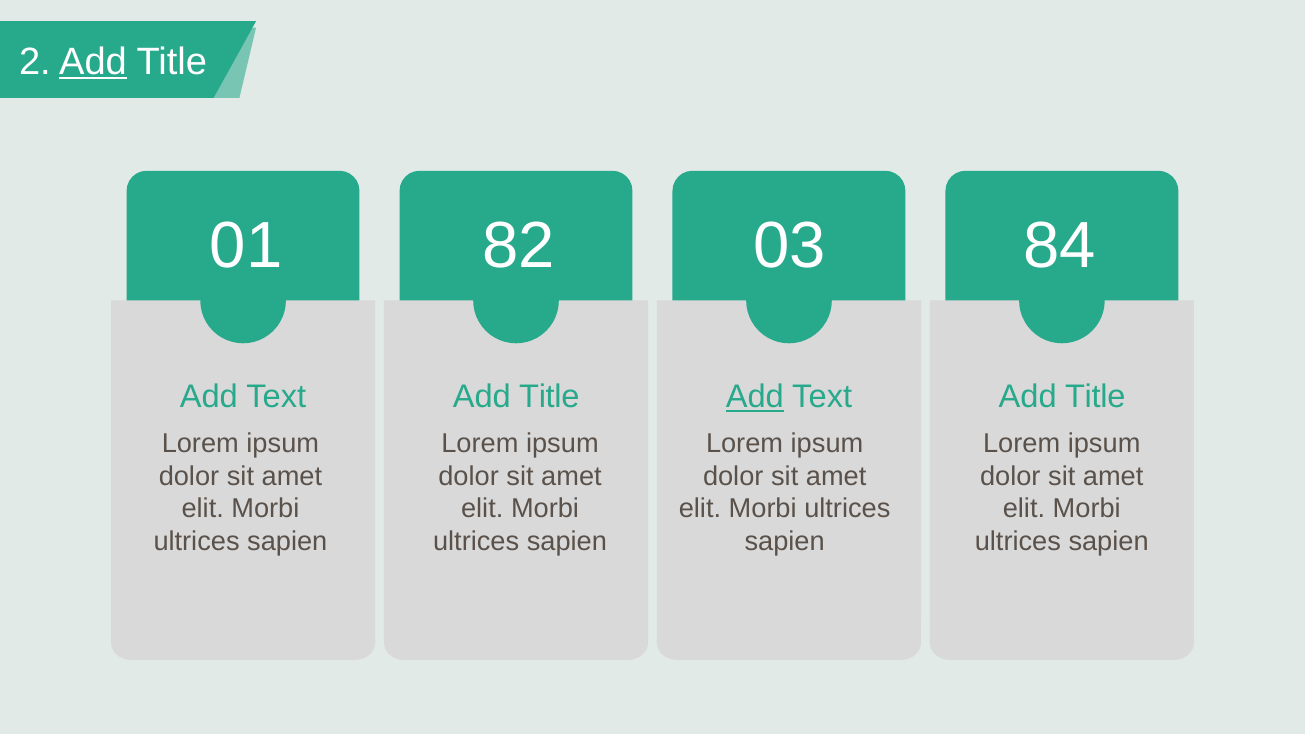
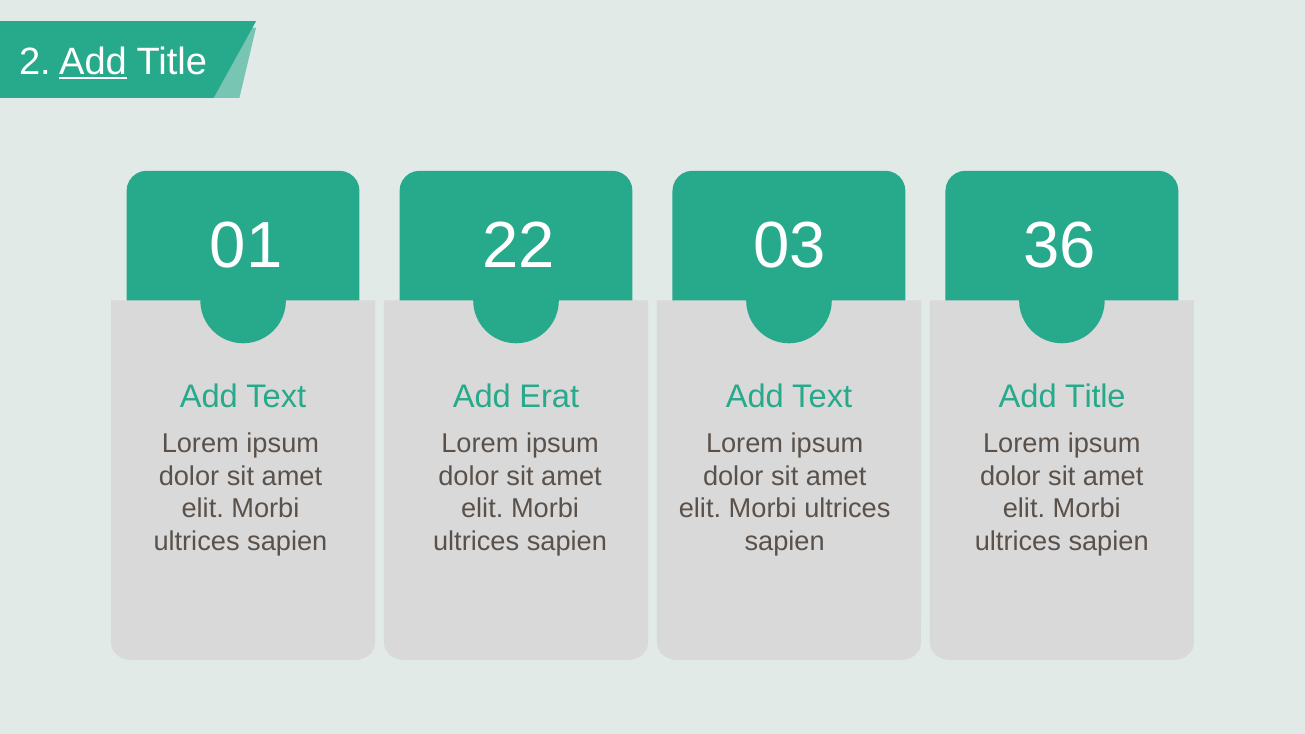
82: 82 -> 22 (519, 246)
84: 84 -> 36 (1060, 246)
Title: Title -> Erat (549, 397)
Add underline: present -> none (755, 397)
